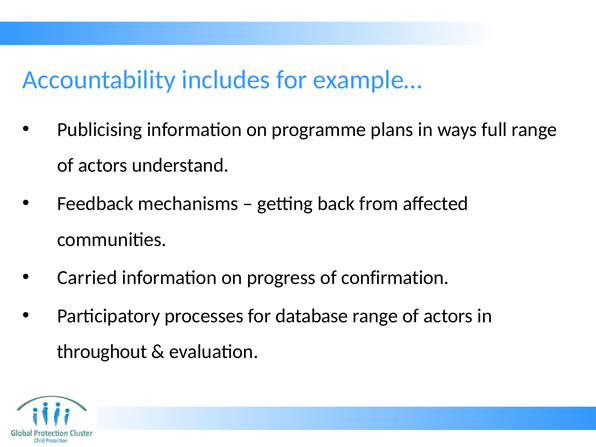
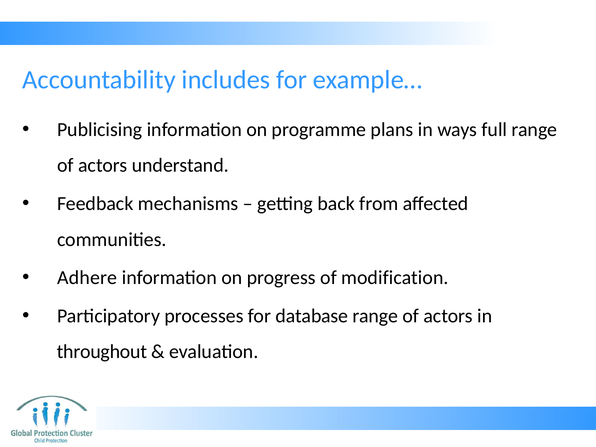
Carried: Carried -> Adhere (87, 278)
confirmation: confirmation -> modification (395, 278)
